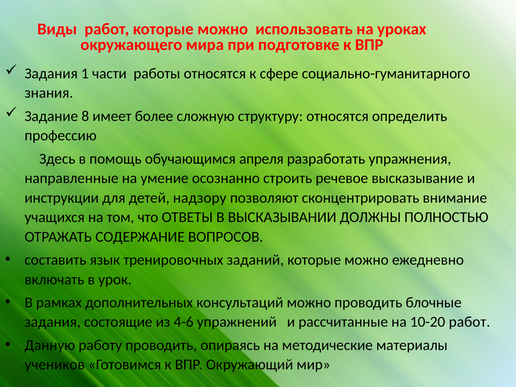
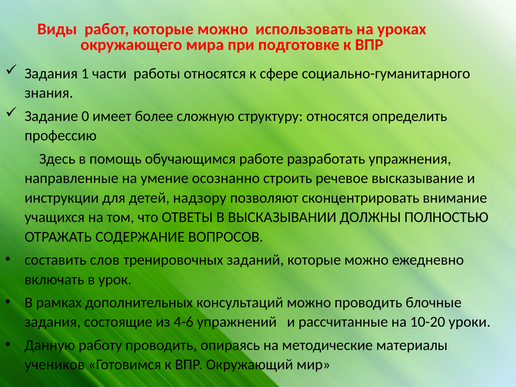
8: 8 -> 0 (85, 116)
апреля: апреля -> работе (261, 159)
язык: язык -> слов (105, 260)
10-20 работ: работ -> уроки (470, 322)
